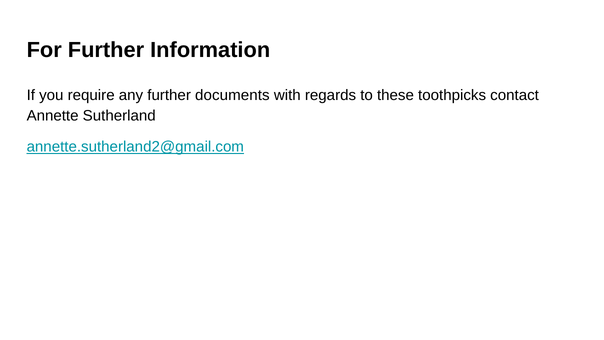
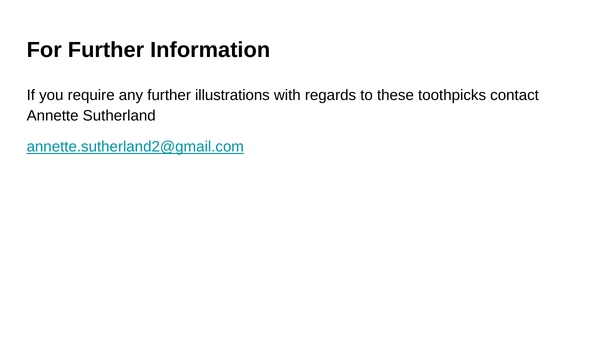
documents: documents -> illustrations (232, 95)
